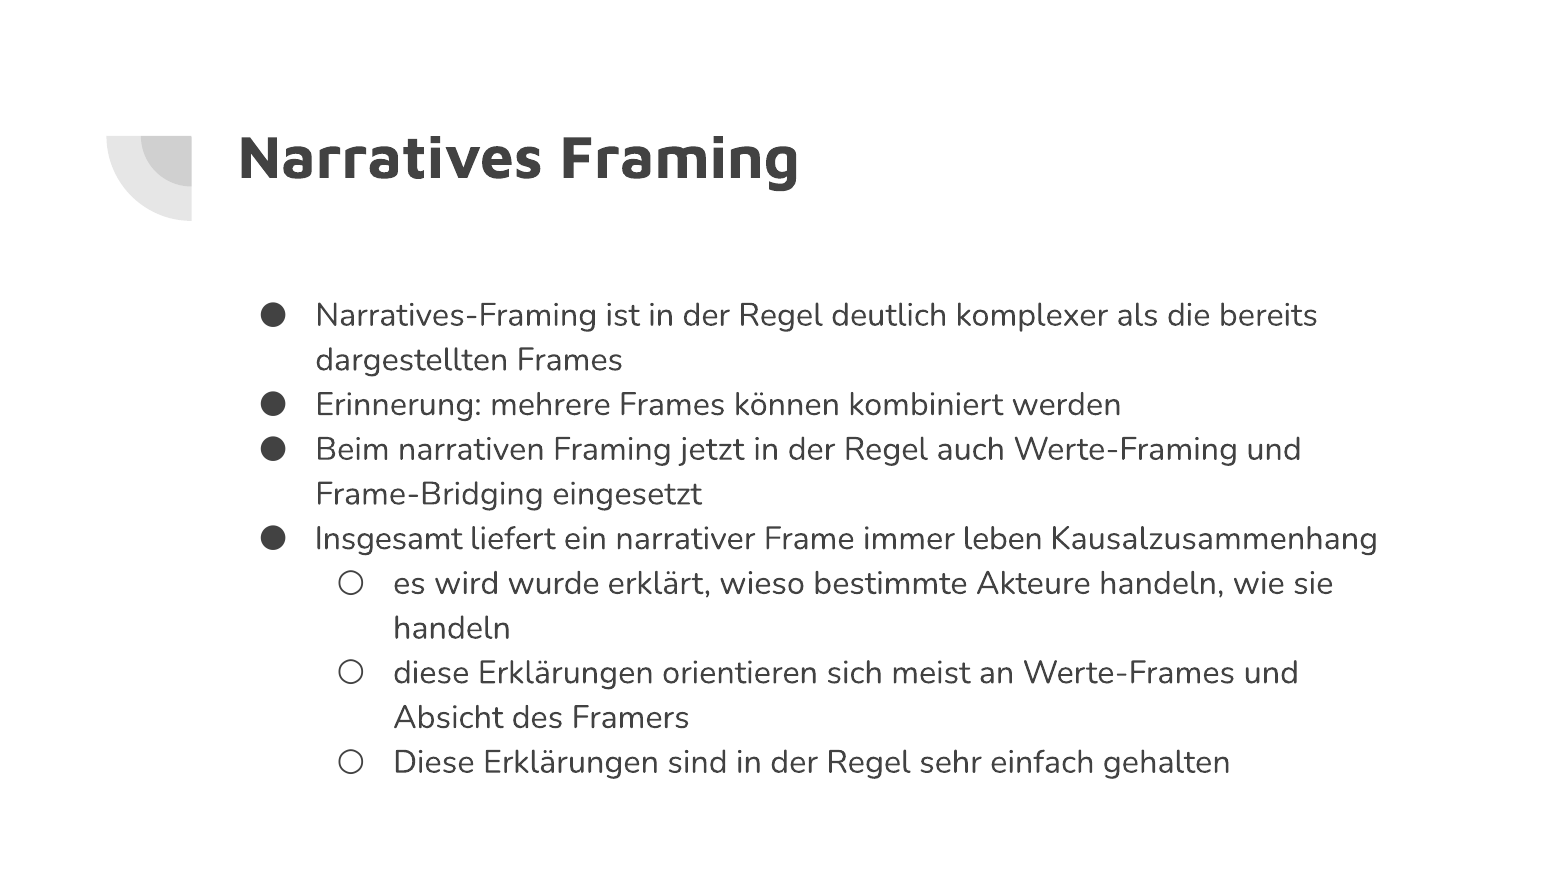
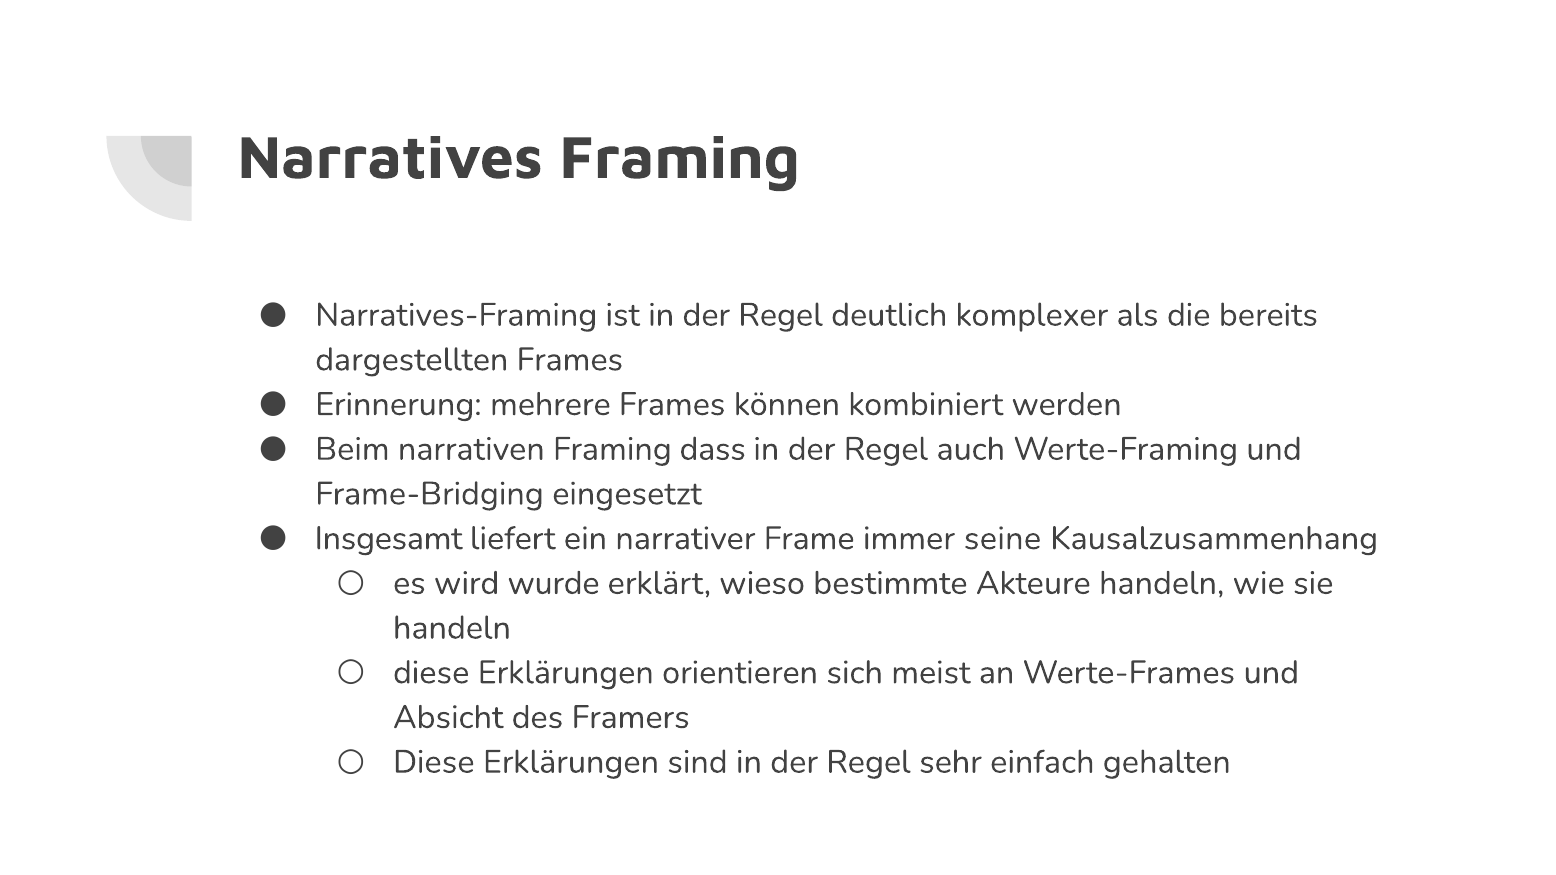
jetzt: jetzt -> dass (713, 449)
leben: leben -> seine (1002, 539)
